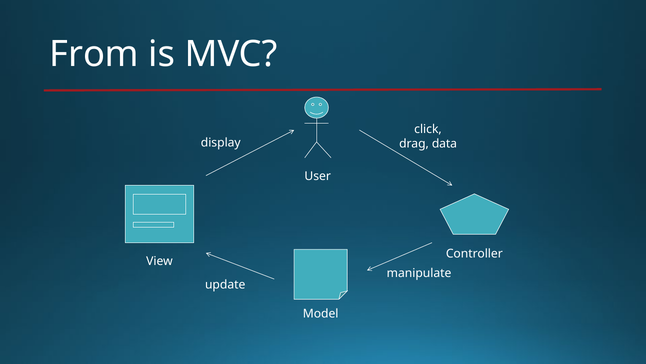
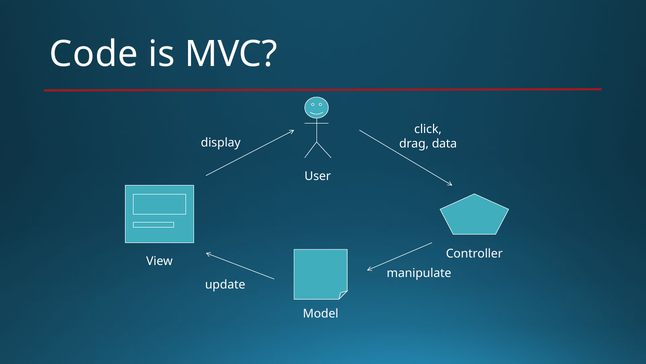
From: From -> Code (94, 54)
